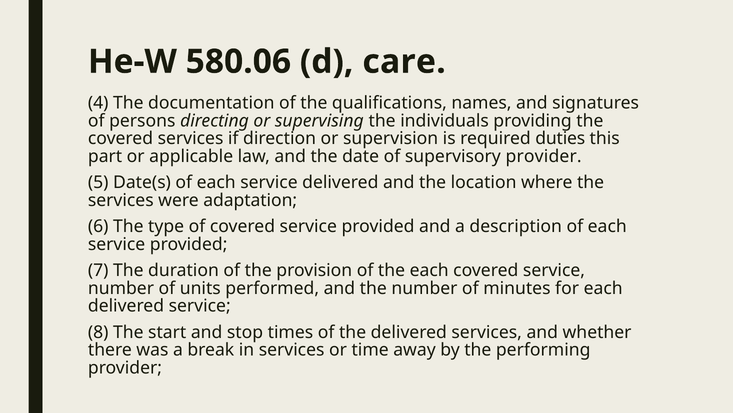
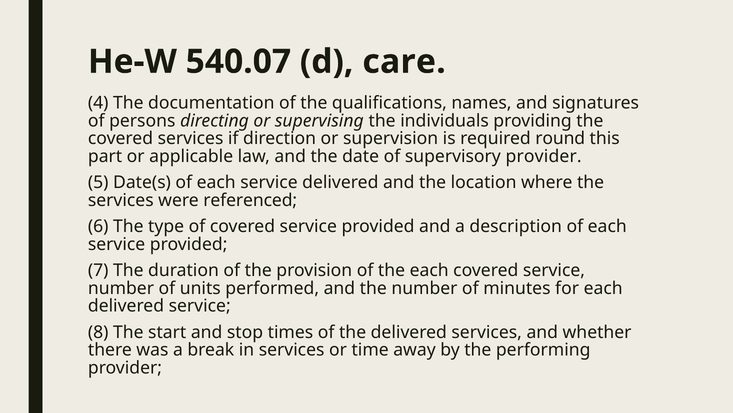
580.06: 580.06 -> 540.07 (238, 62)
duties: duties -> round (560, 138)
adaptation: adaptation -> referenced (250, 200)
